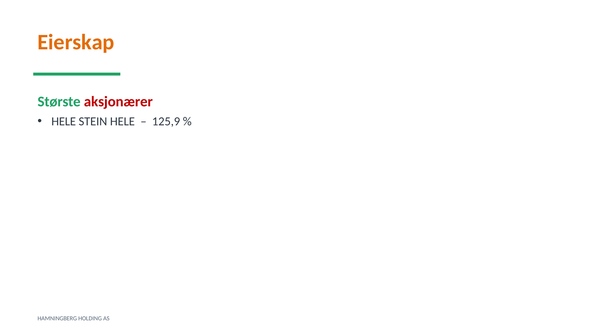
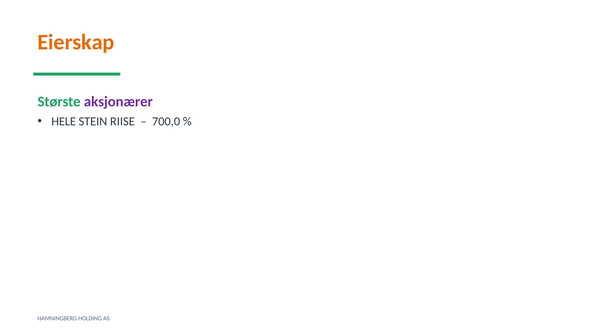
aksjonærer colour: red -> purple (118, 102)
STEIN HELE: HELE -> RIISE (122, 121)
125,9: 125,9 -> 700,0 (166, 121)
